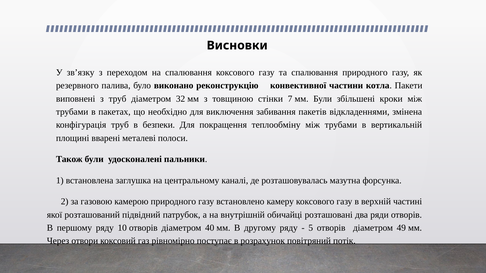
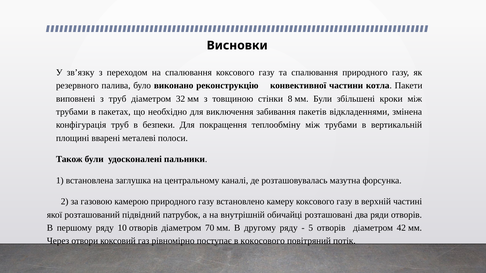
7: 7 -> 8 (290, 99)
40: 40 -> 70 (210, 228)
49: 49 -> 42 (401, 228)
розрахунок: розрахунок -> кокосового (263, 241)
